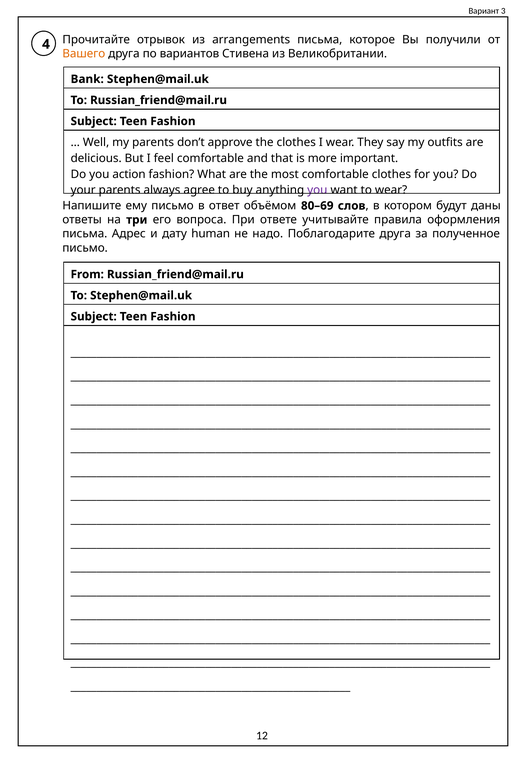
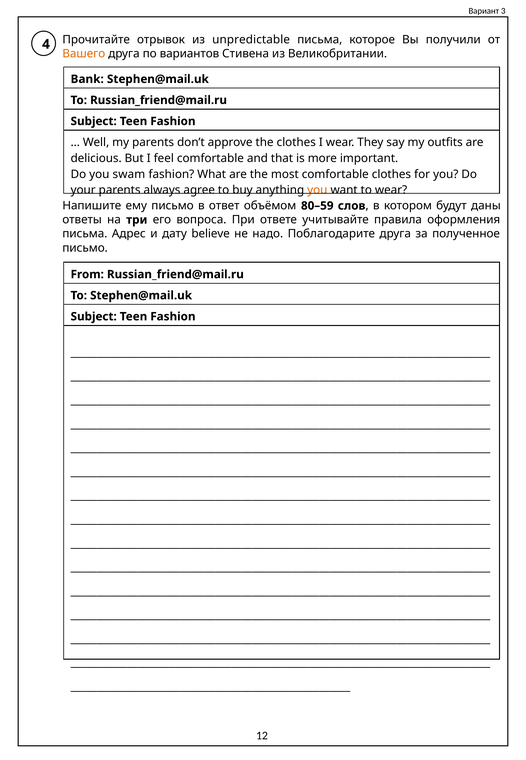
arrangements: arrangements -> unpredictable (251, 40)
action: action -> swam (129, 174)
you colour: purple -> orange (317, 190)
80–69: 80–69 -> 80–59 (317, 206)
human: human -> believe (211, 234)
